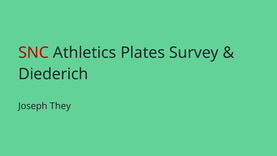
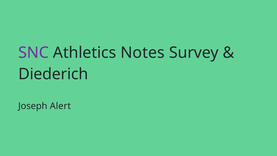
SNC colour: red -> purple (34, 53)
Plates: Plates -> Notes (143, 53)
They: They -> Alert (60, 106)
